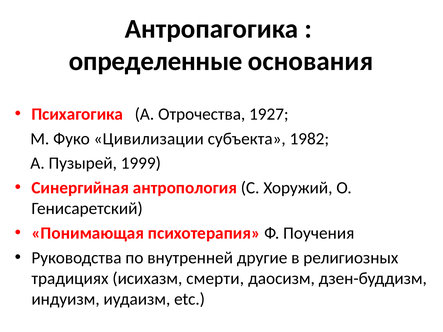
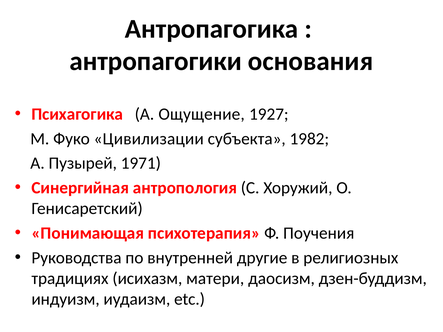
определенные: определенные -> антропагогики (156, 61)
Отрочества: Отрочества -> Ощущение (202, 114)
1999: 1999 -> 1971 (141, 163)
смерти: смерти -> матери (215, 279)
